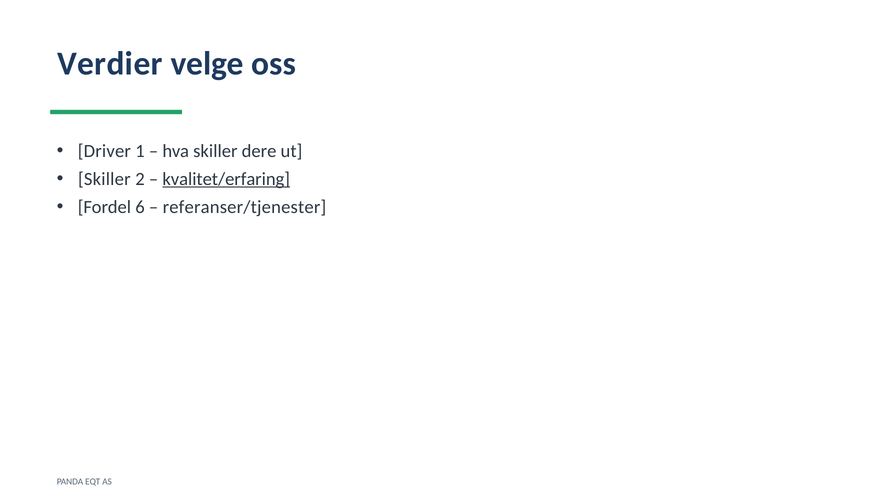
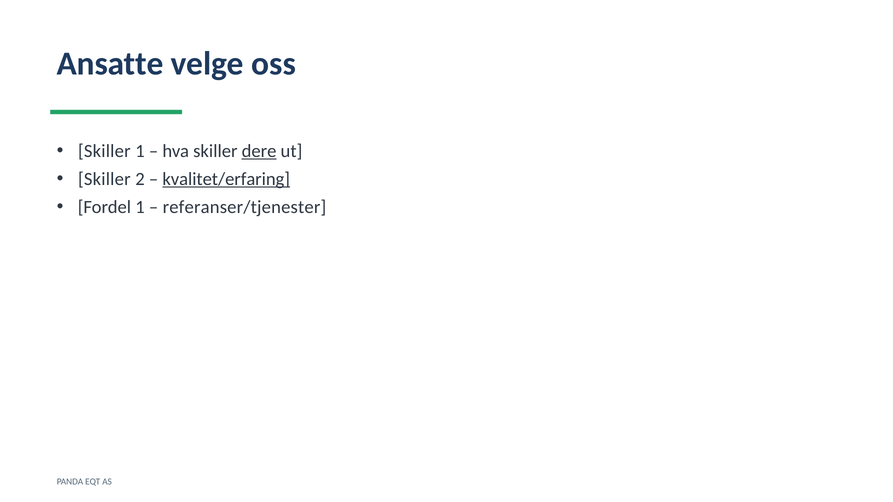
Verdier: Verdier -> Ansatte (110, 64)
Driver: Driver -> Skiller (104, 151)
dere underline: none -> present (259, 151)
Fordel 6: 6 -> 1 (140, 207)
